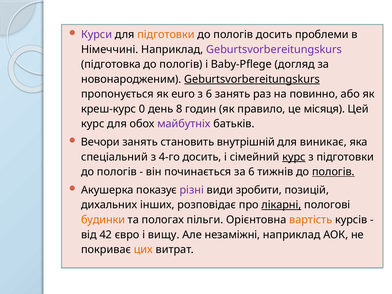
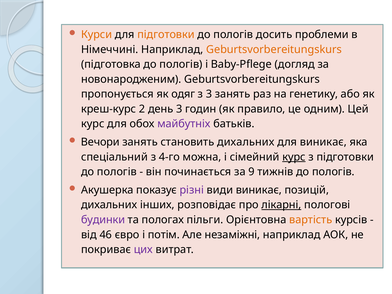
Курси colour: purple -> orange (97, 35)
Geburtsvorbereitungskurs colour: purple -> orange (274, 49)
Geburtsvorbereitungskurs underline: present -> none (252, 79)
euro: euro -> одяг (183, 94)
з 6: 6 -> 3 (209, 94)
повинно: повинно -> генетику (314, 94)
0: 0 -> 2 (142, 109)
день 8: 8 -> 3 (179, 109)
місяця: місяця -> одним (324, 109)
становить внутрішній: внутрішній -> дихальних (246, 142)
4-го досить: досить -> можна (202, 157)
за 6: 6 -> 9 (251, 172)
пологів underline: present -> none (333, 172)
види зробити: зробити -> виникає (259, 190)
будинки colour: orange -> purple (103, 220)
42: 42 -> 46 (106, 235)
вищу: вищу -> потім (164, 235)
цих colour: orange -> purple (143, 250)
